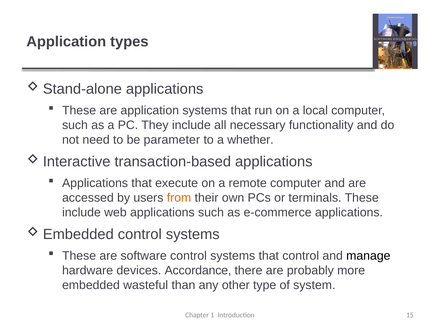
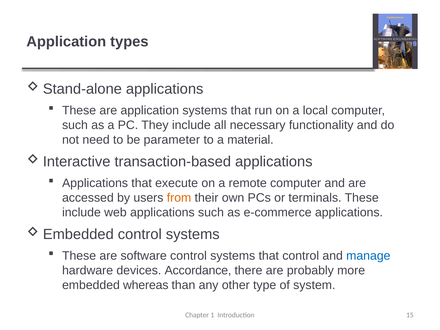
whether: whether -> material (250, 140)
manage colour: black -> blue (368, 256)
wasteful: wasteful -> whereas (146, 285)
